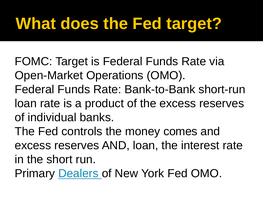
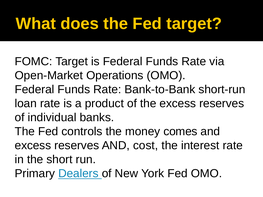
AND loan: loan -> cost (146, 146)
